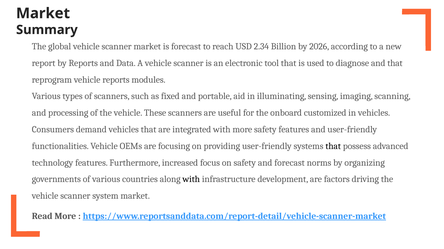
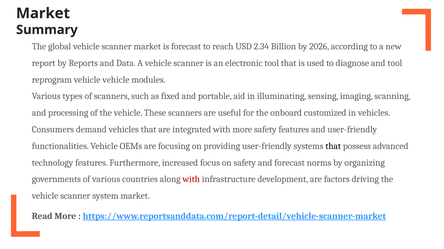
and that: that -> tool (395, 63)
vehicle reports: reports -> vehicle (116, 80)
with colour: black -> red (191, 180)
